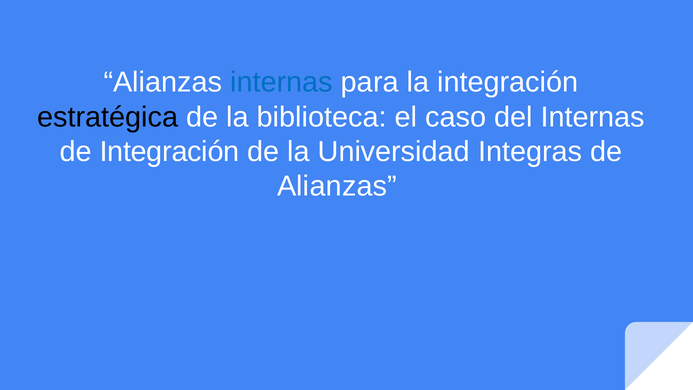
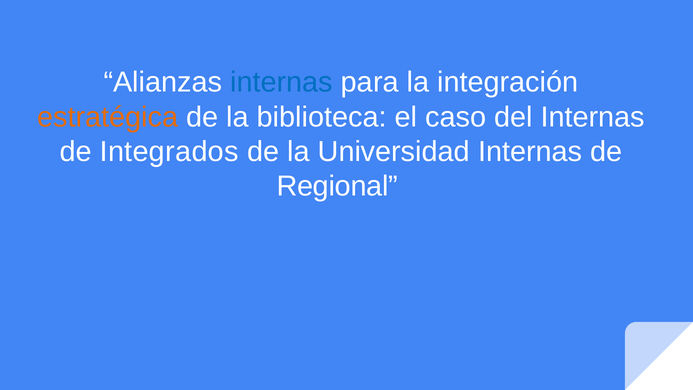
estratégica colour: black -> orange (108, 117)
de Integración: Integración -> Integrados (169, 152)
Universidad Integras: Integras -> Internas (530, 152)
Alianzas: Alianzas -> Regional (337, 186)
